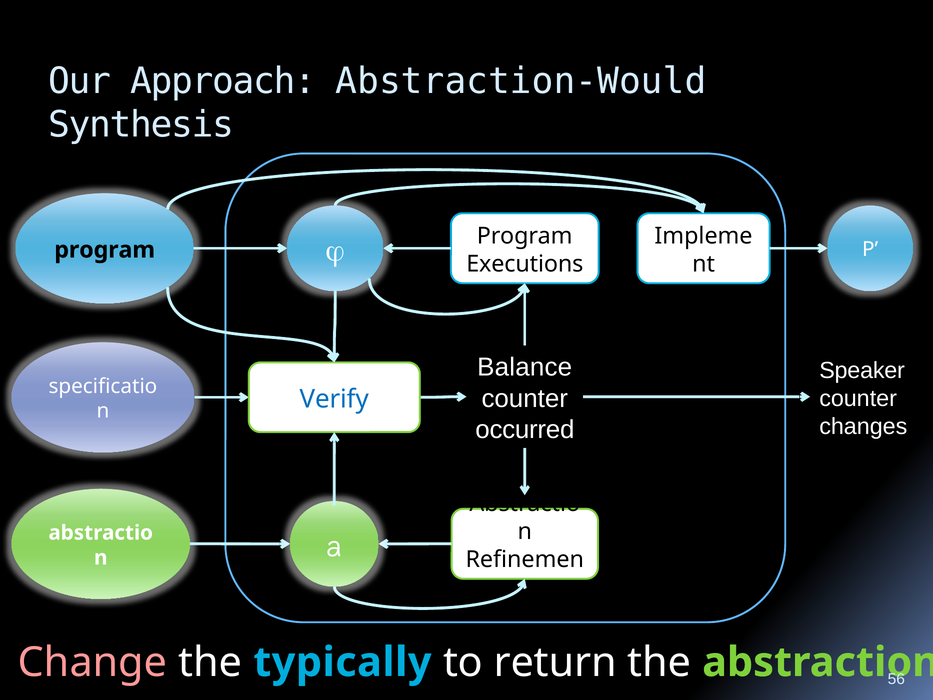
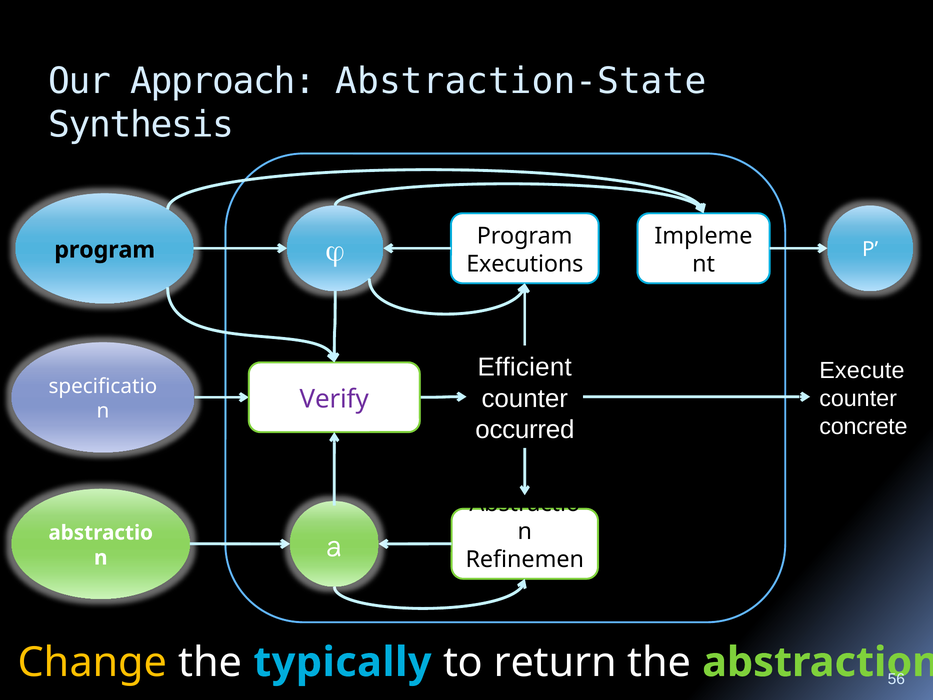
Abstraction-Would: Abstraction-Would -> Abstraction-State (521, 81)
Balance: Balance -> Efficient (525, 367)
Speaker: Speaker -> Execute (862, 370)
Verify colour: blue -> purple (334, 399)
changes: changes -> concrete (863, 426)
Change colour: pink -> yellow (92, 662)
